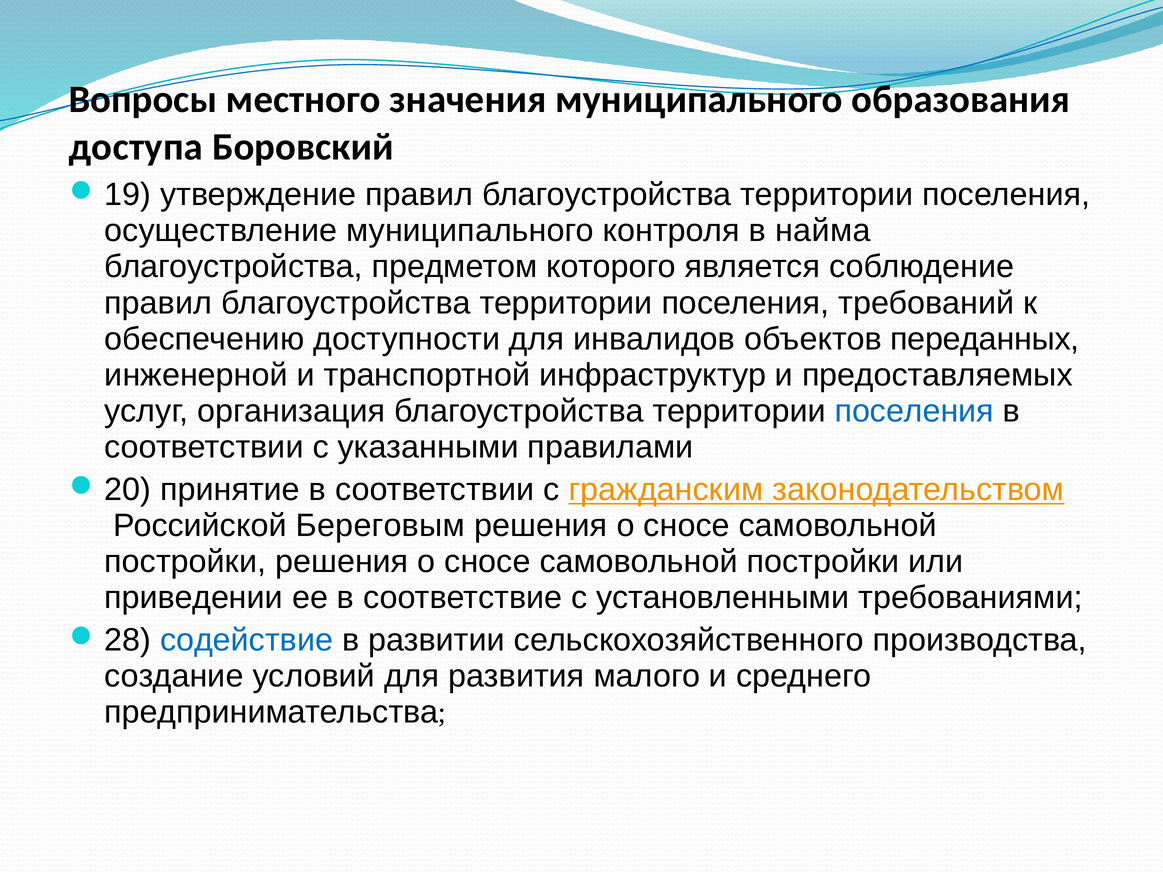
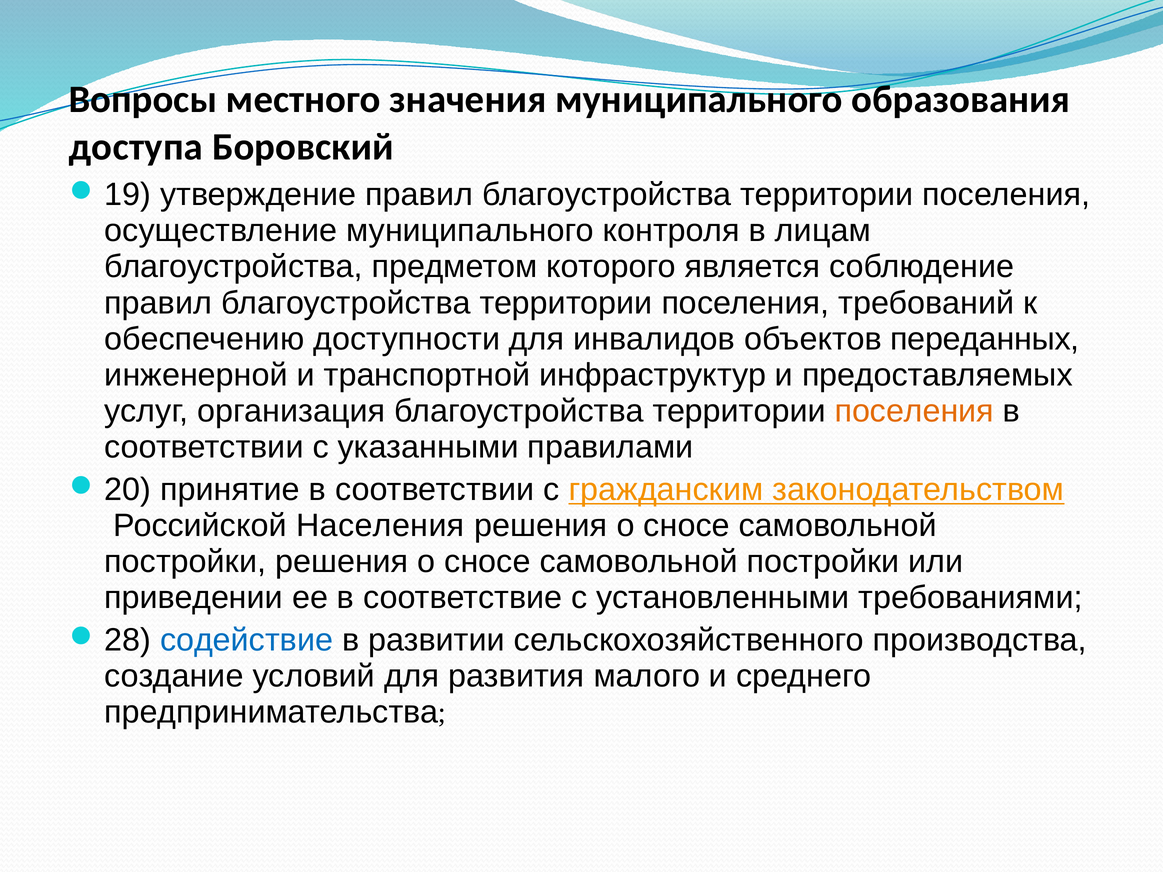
найма: найма -> лицам (823, 231)
поселения colour: blue -> orange (914, 411)
Береговым: Береговым -> Населения (380, 526)
